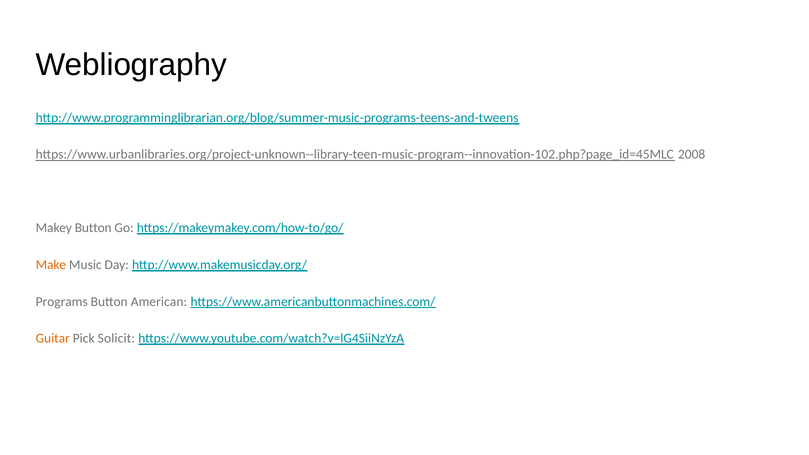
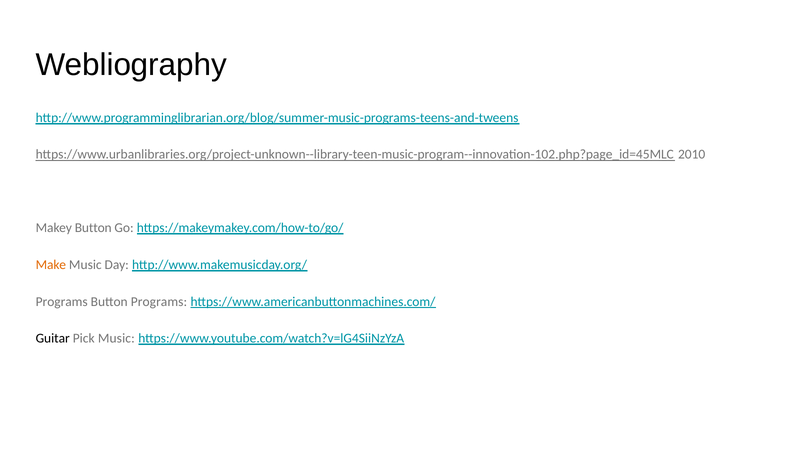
2008: 2008 -> 2010 (692, 155)
Button American: American -> Programs (159, 302)
Guitar colour: orange -> black (53, 339)
Pick Solicit: Solicit -> Music (116, 339)
